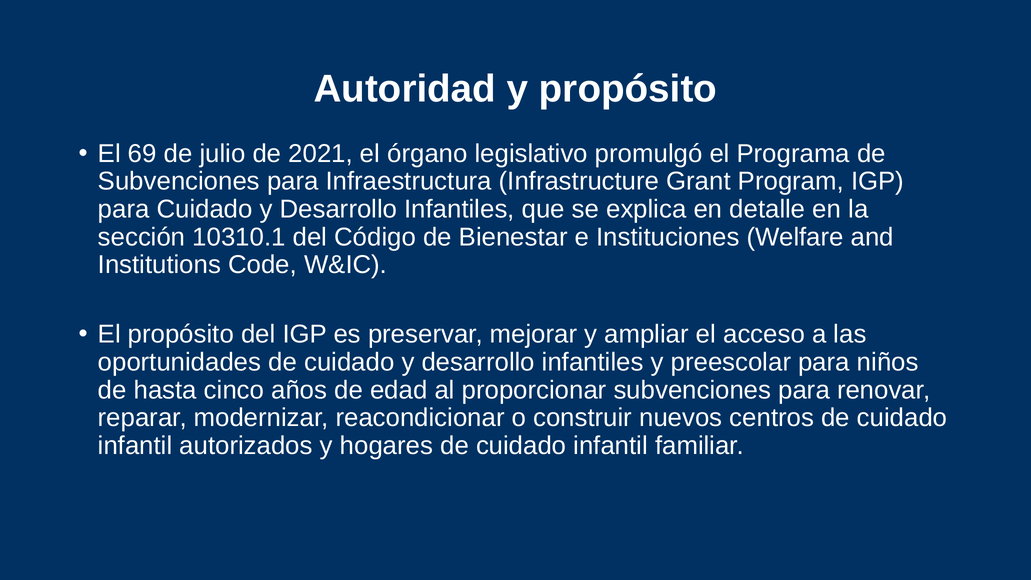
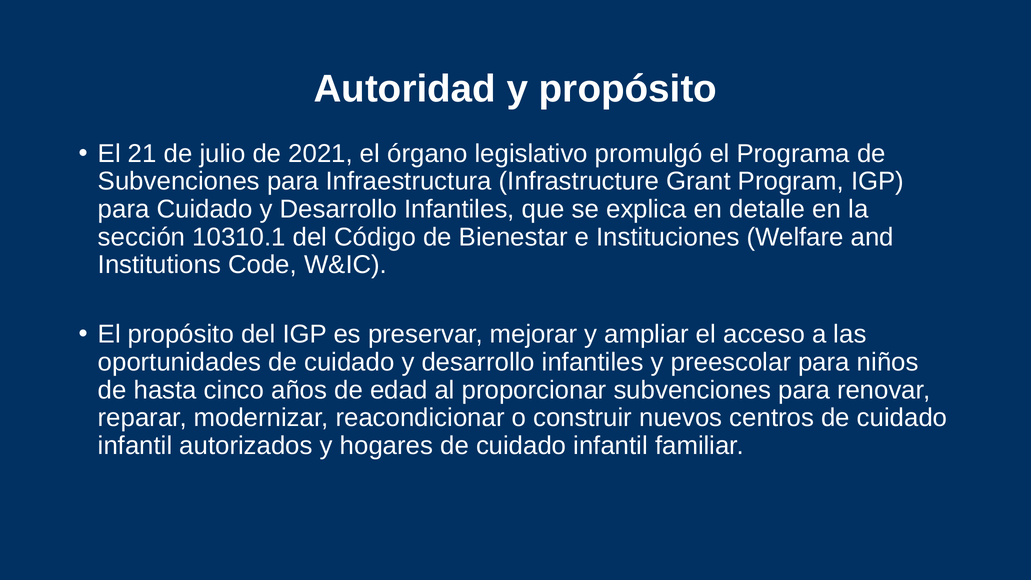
69: 69 -> 21 (142, 154)
